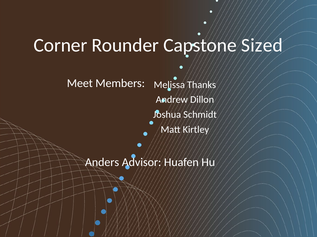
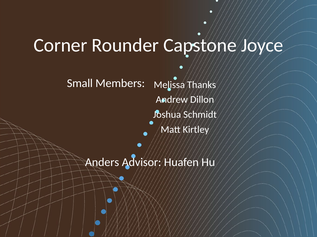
Sized: Sized -> Joyce (262, 45)
Meet: Meet -> Small (80, 83)
